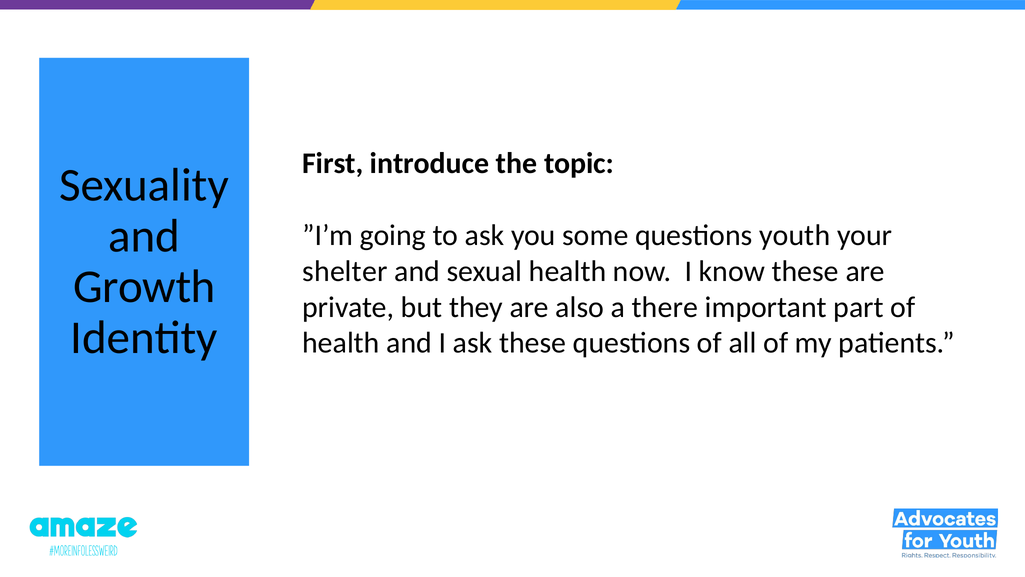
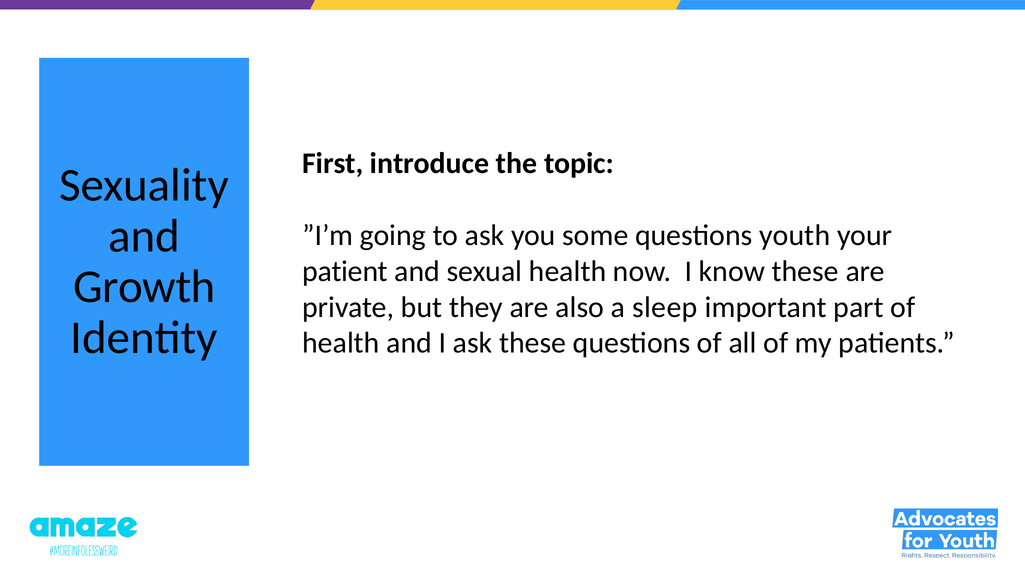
shelter: shelter -> patient (345, 271)
there: there -> sleep (665, 307)
